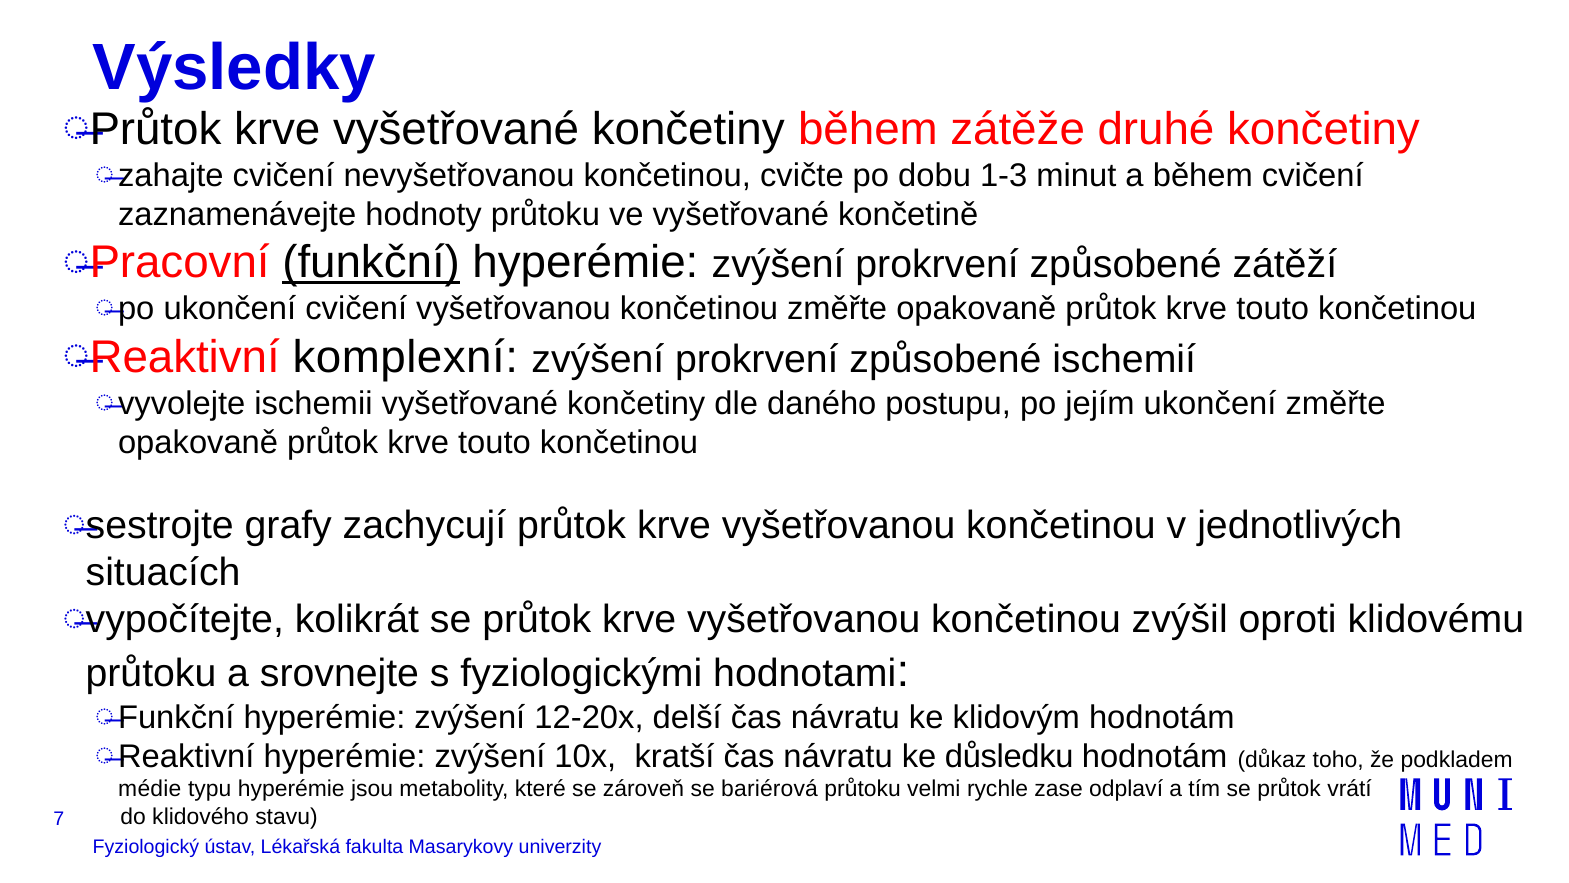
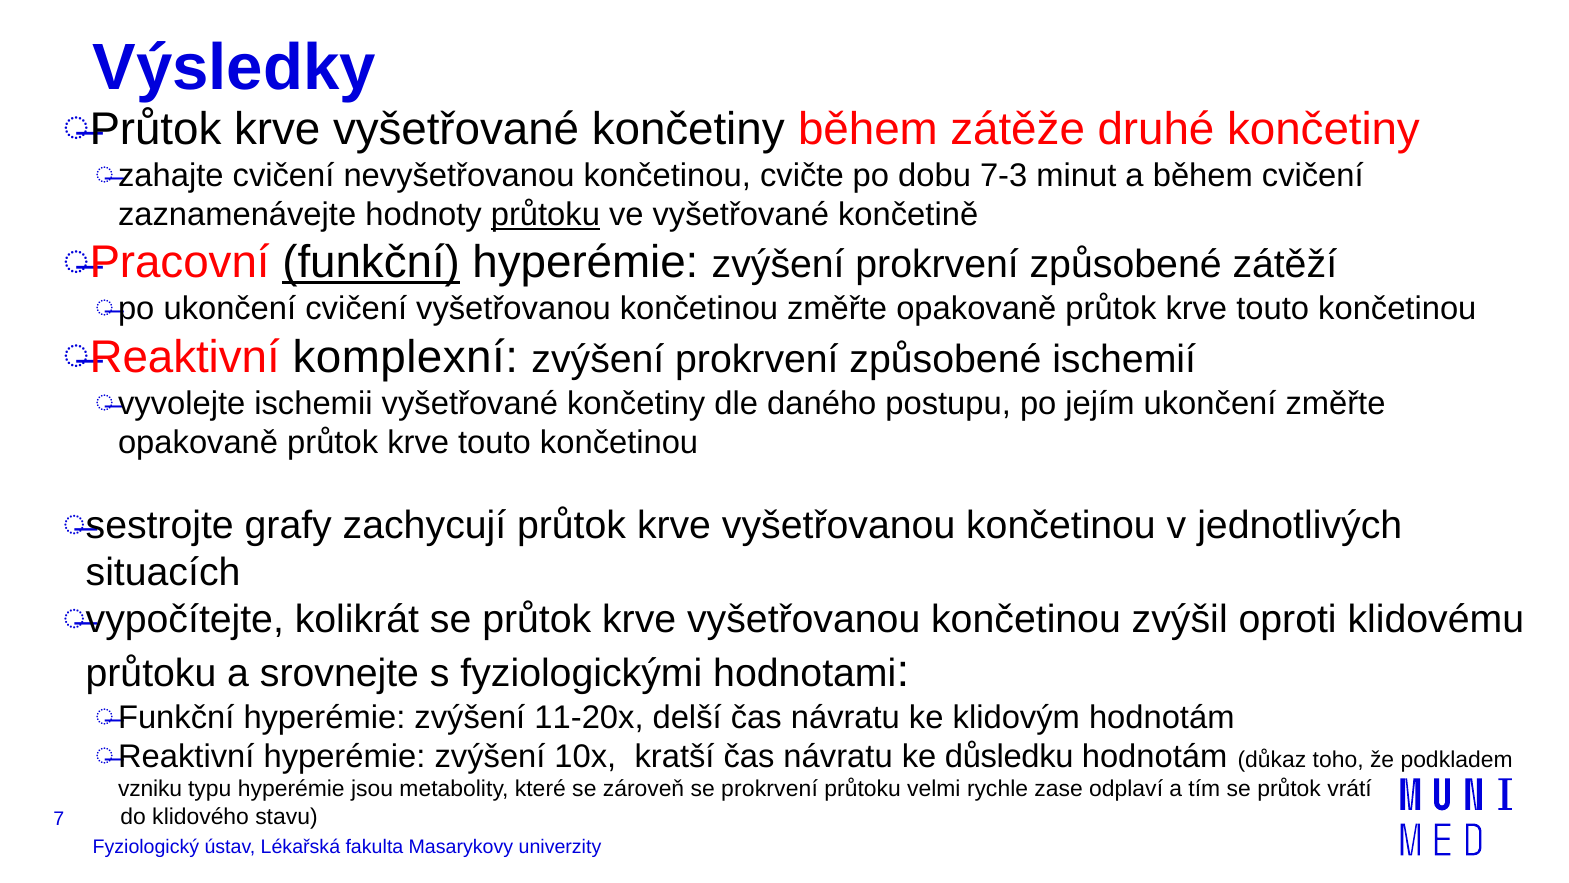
1-3: 1-3 -> 7-3 (1004, 175)
průtoku underline: none -> present (545, 215)
12-20x: 12-20x -> 11-20x (589, 717)
médie: médie -> vzniku (150, 789)
se bariérová: bariérová -> prokrvení (770, 789)
